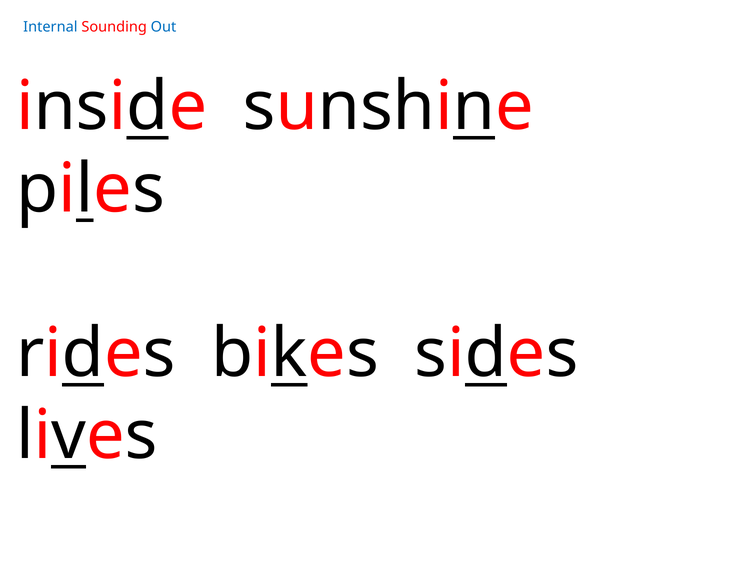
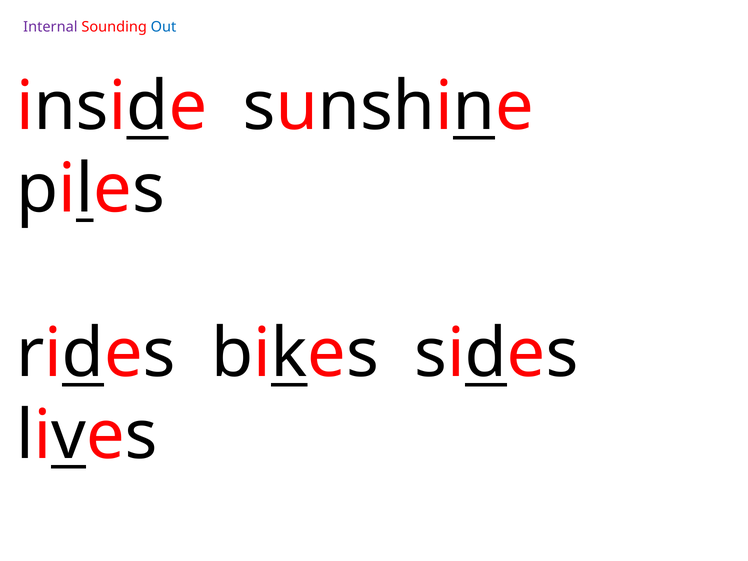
Internal colour: blue -> purple (50, 27)
